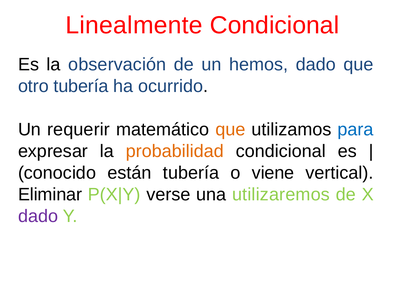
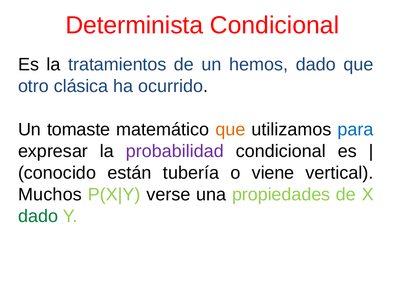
Linealmente: Linealmente -> Determinista (134, 25)
observación: observación -> tratamientos (117, 65)
otro tubería: tubería -> clásica (81, 86)
requerir: requerir -> tomaste (79, 129)
probabilidad colour: orange -> purple (175, 151)
Eliminar: Eliminar -> Muchos (50, 194)
utilizaremos: utilizaremos -> propiedades (281, 194)
dado colour: purple -> green (38, 216)
